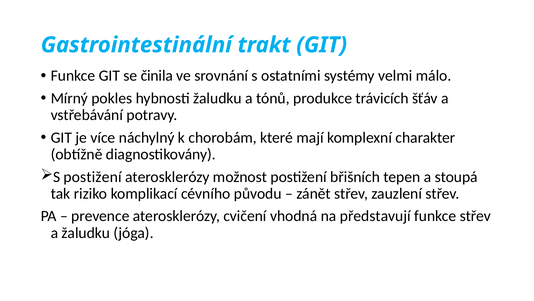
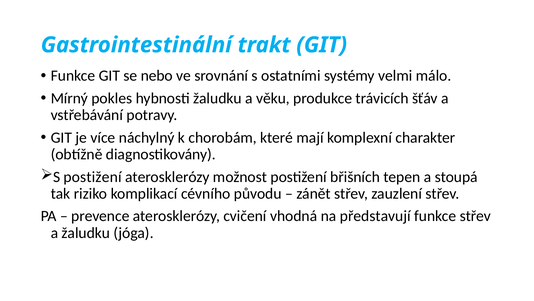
činila: činila -> nebo (157, 76)
tónů: tónů -> věku (273, 98)
